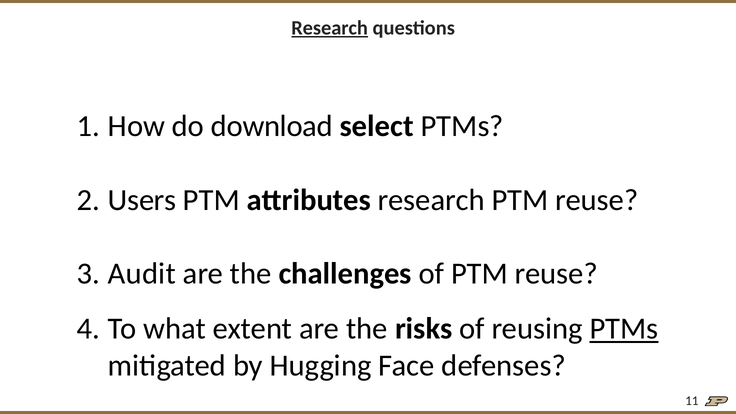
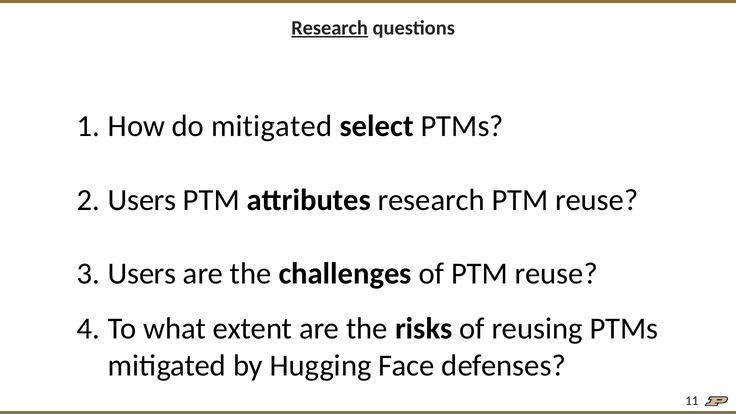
do download: download -> mitigated (272, 126)
Audit: Audit -> Users (142, 274)
PTMs underline: present -> none (624, 329)
